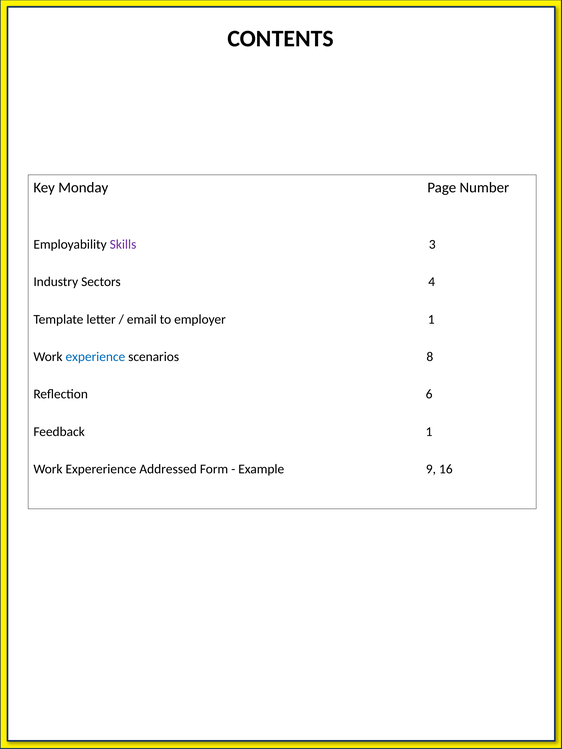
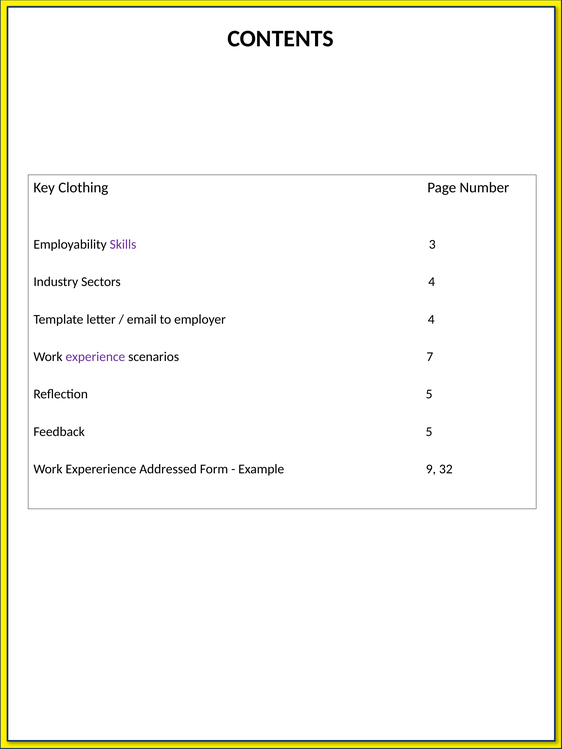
Monday: Monday -> Clothing (83, 188)
employer 1: 1 -> 4 (431, 319)
experience colour: blue -> purple (95, 357)
8: 8 -> 7 (430, 357)
Reflection 6: 6 -> 5 (429, 394)
Feedback 1: 1 -> 5 (429, 432)
16: 16 -> 32 (446, 469)
